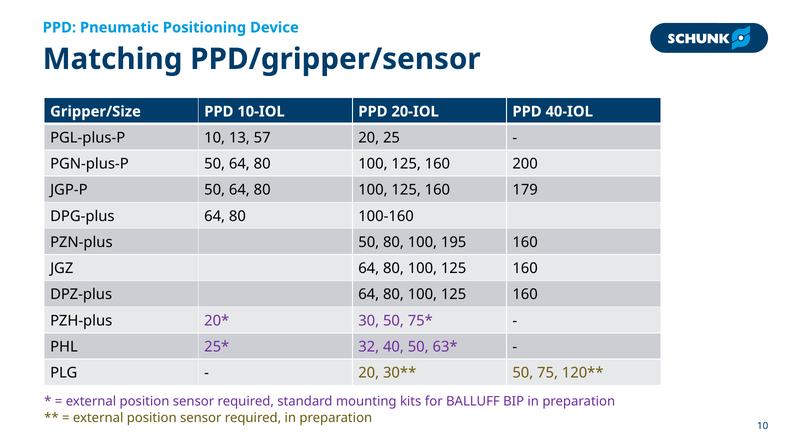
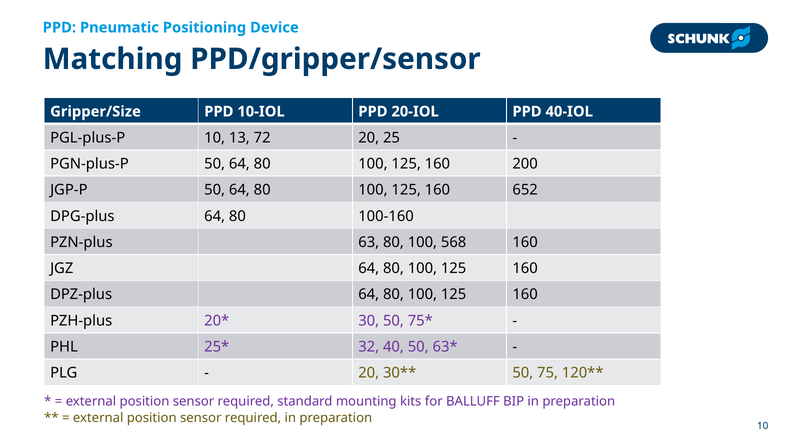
57: 57 -> 72 (262, 137)
179: 179 -> 652 (525, 190)
PZN-plus 50: 50 -> 63 (369, 242)
195: 195 -> 568 (454, 242)
